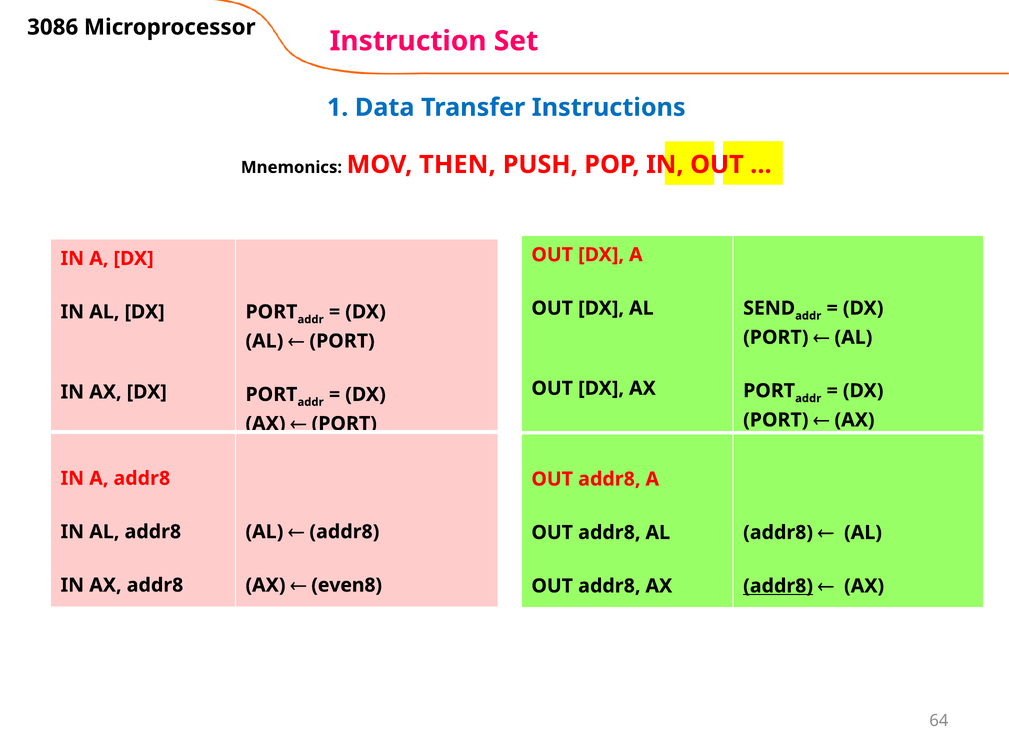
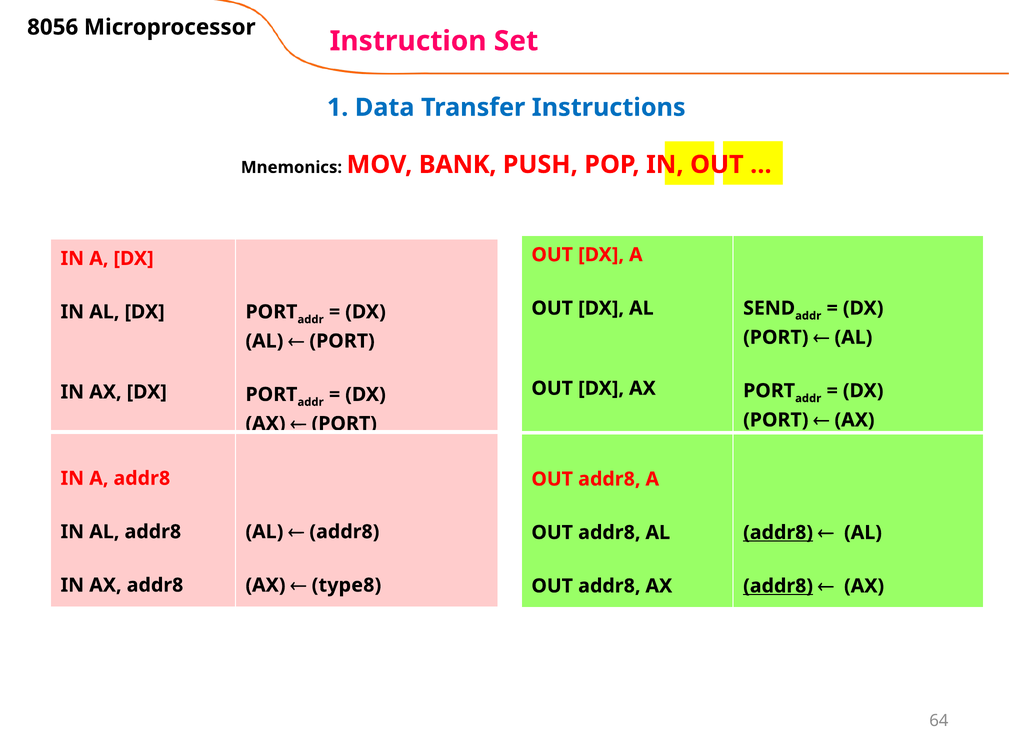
3086: 3086 -> 8056 (53, 27)
THEN: THEN -> BANK (458, 165)
addr8 underline: none -> present (778, 533)
even8: even8 -> type8 (346, 586)
